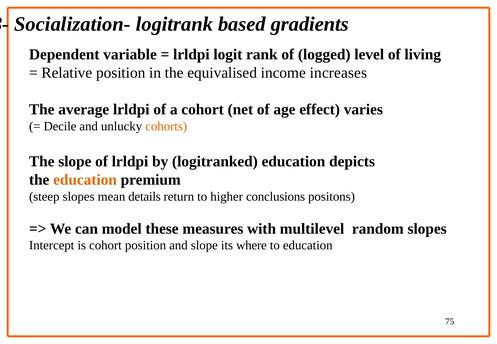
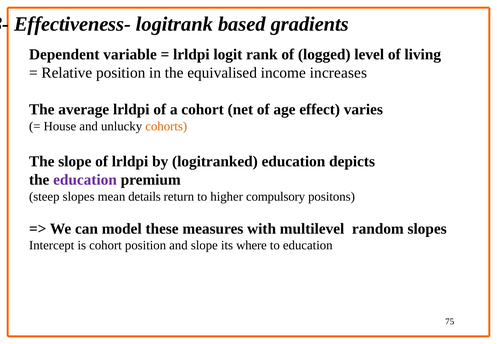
Socialization-: Socialization- -> Effectiveness- (72, 24)
Decile: Decile -> House (60, 126)
education colour: orange -> purple (85, 180)
conclusions: conclusions -> compulsory (276, 197)
